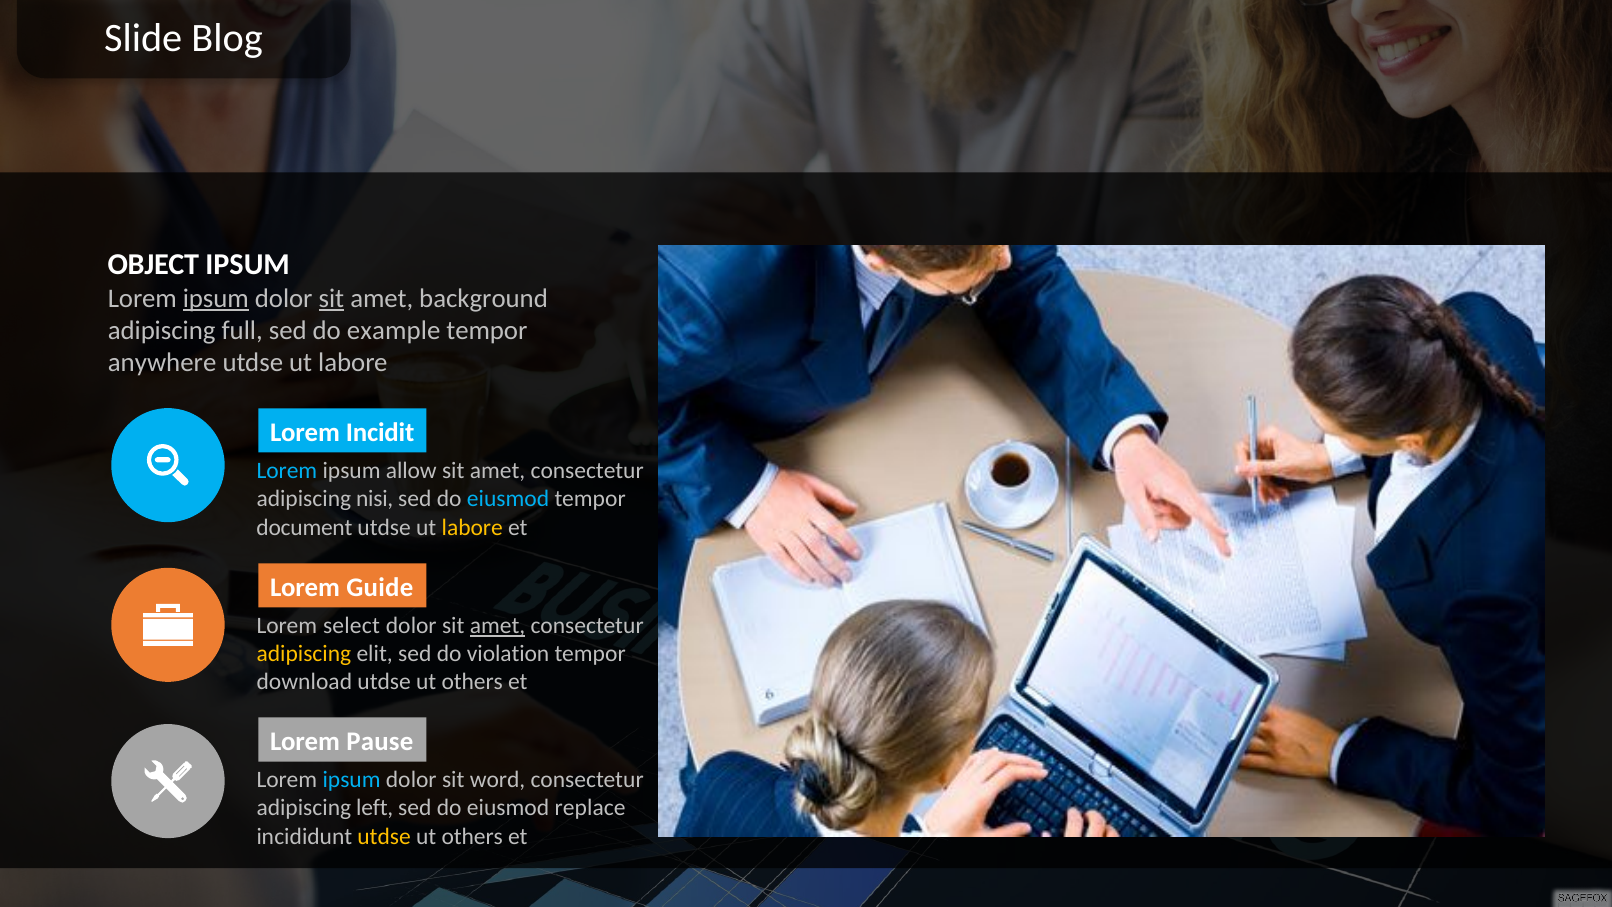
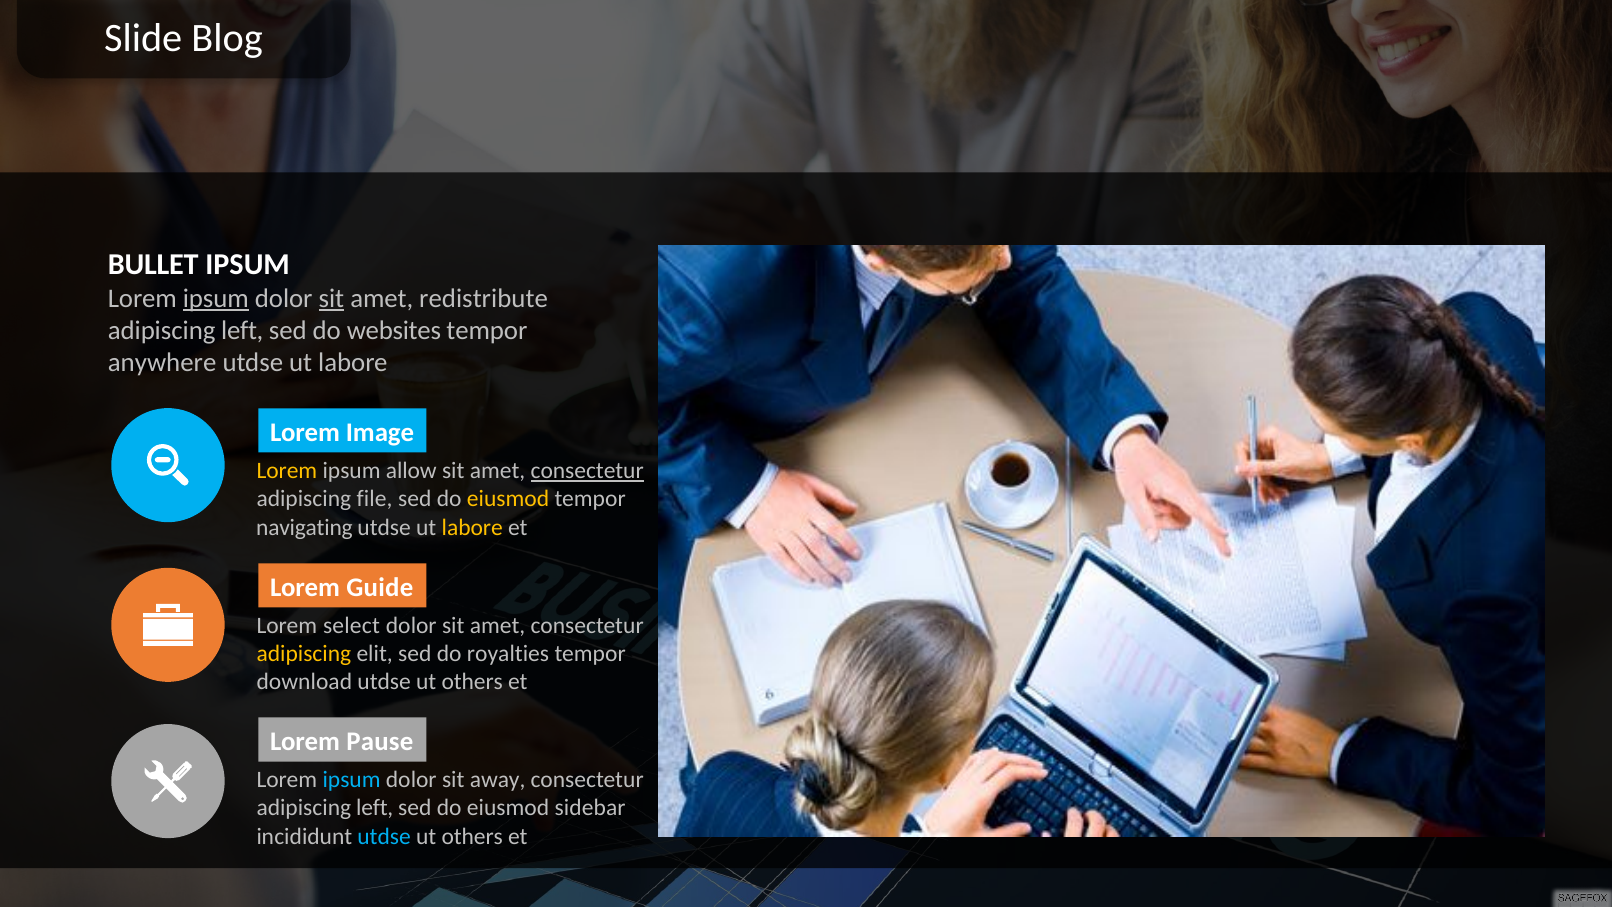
OBJECT: OBJECT -> BULLET (153, 264)
background: background -> redistribute (484, 298)
full: full -> left (242, 330)
example: example -> websites (394, 330)
Incidit: Incidit -> Image (380, 432)
Lorem colour: light blue -> yellow (287, 471)
consectetur underline: none -> present (587, 471)
nisi: nisi -> file (375, 499)
eiusmod colour: light blue -> yellow (508, 499)
document: document -> navigating (304, 527)
amet underline: present -> none (498, 626)
violation: violation -> royalties (508, 654)
word: word -> away (498, 780)
replace: replace -> sidebar (590, 808)
utdse colour: yellow -> light blue (384, 836)
